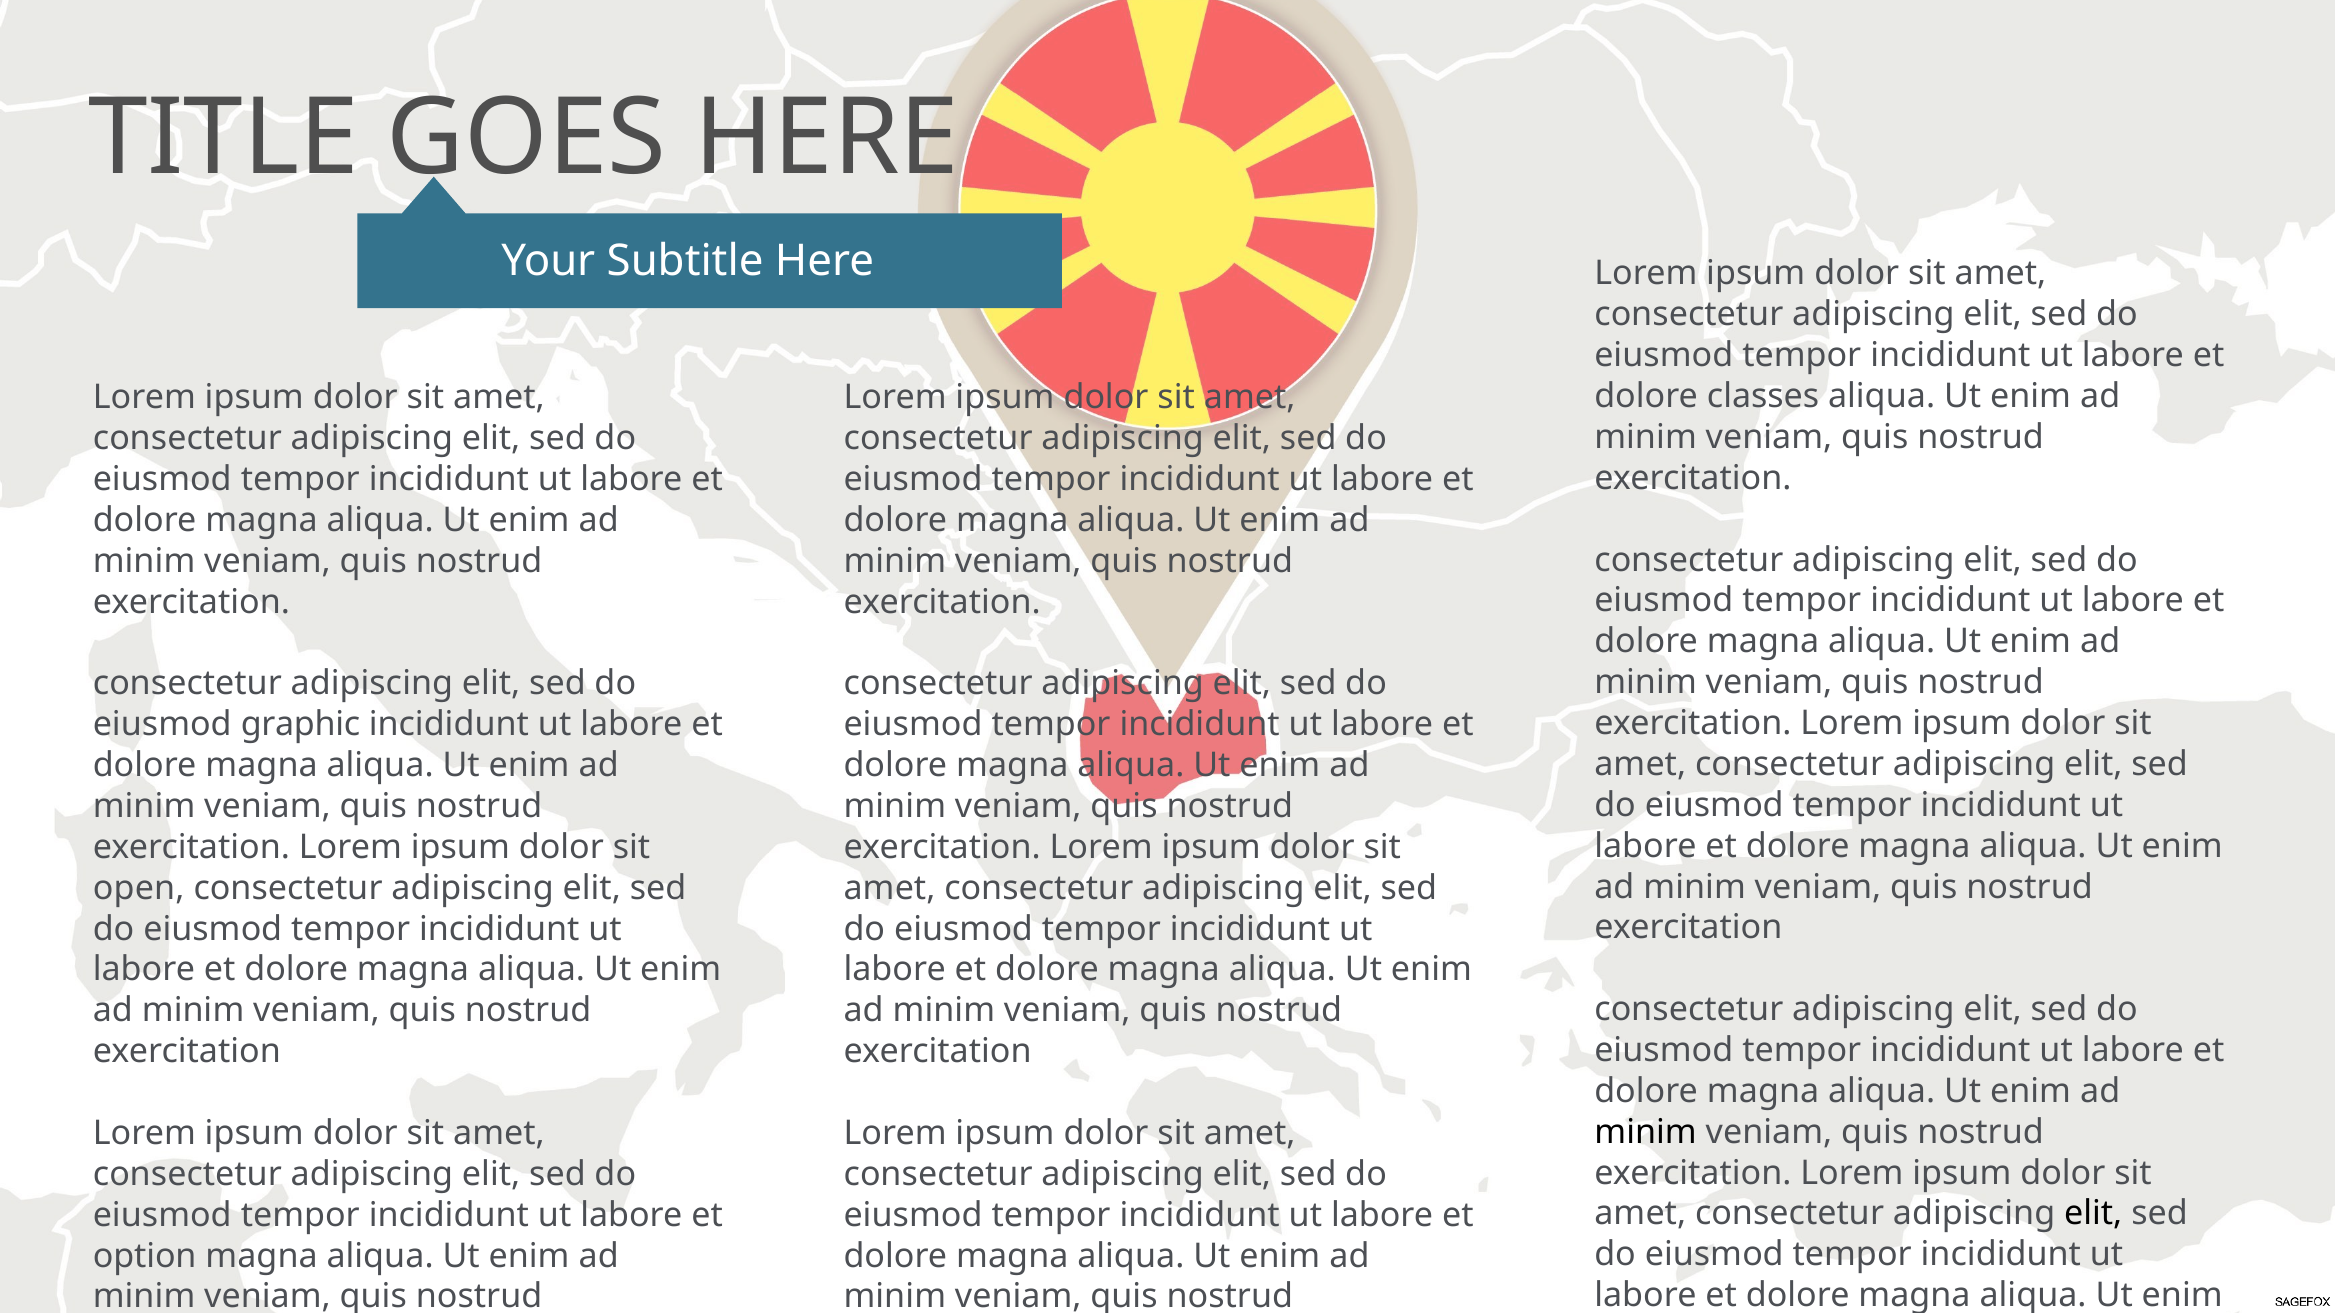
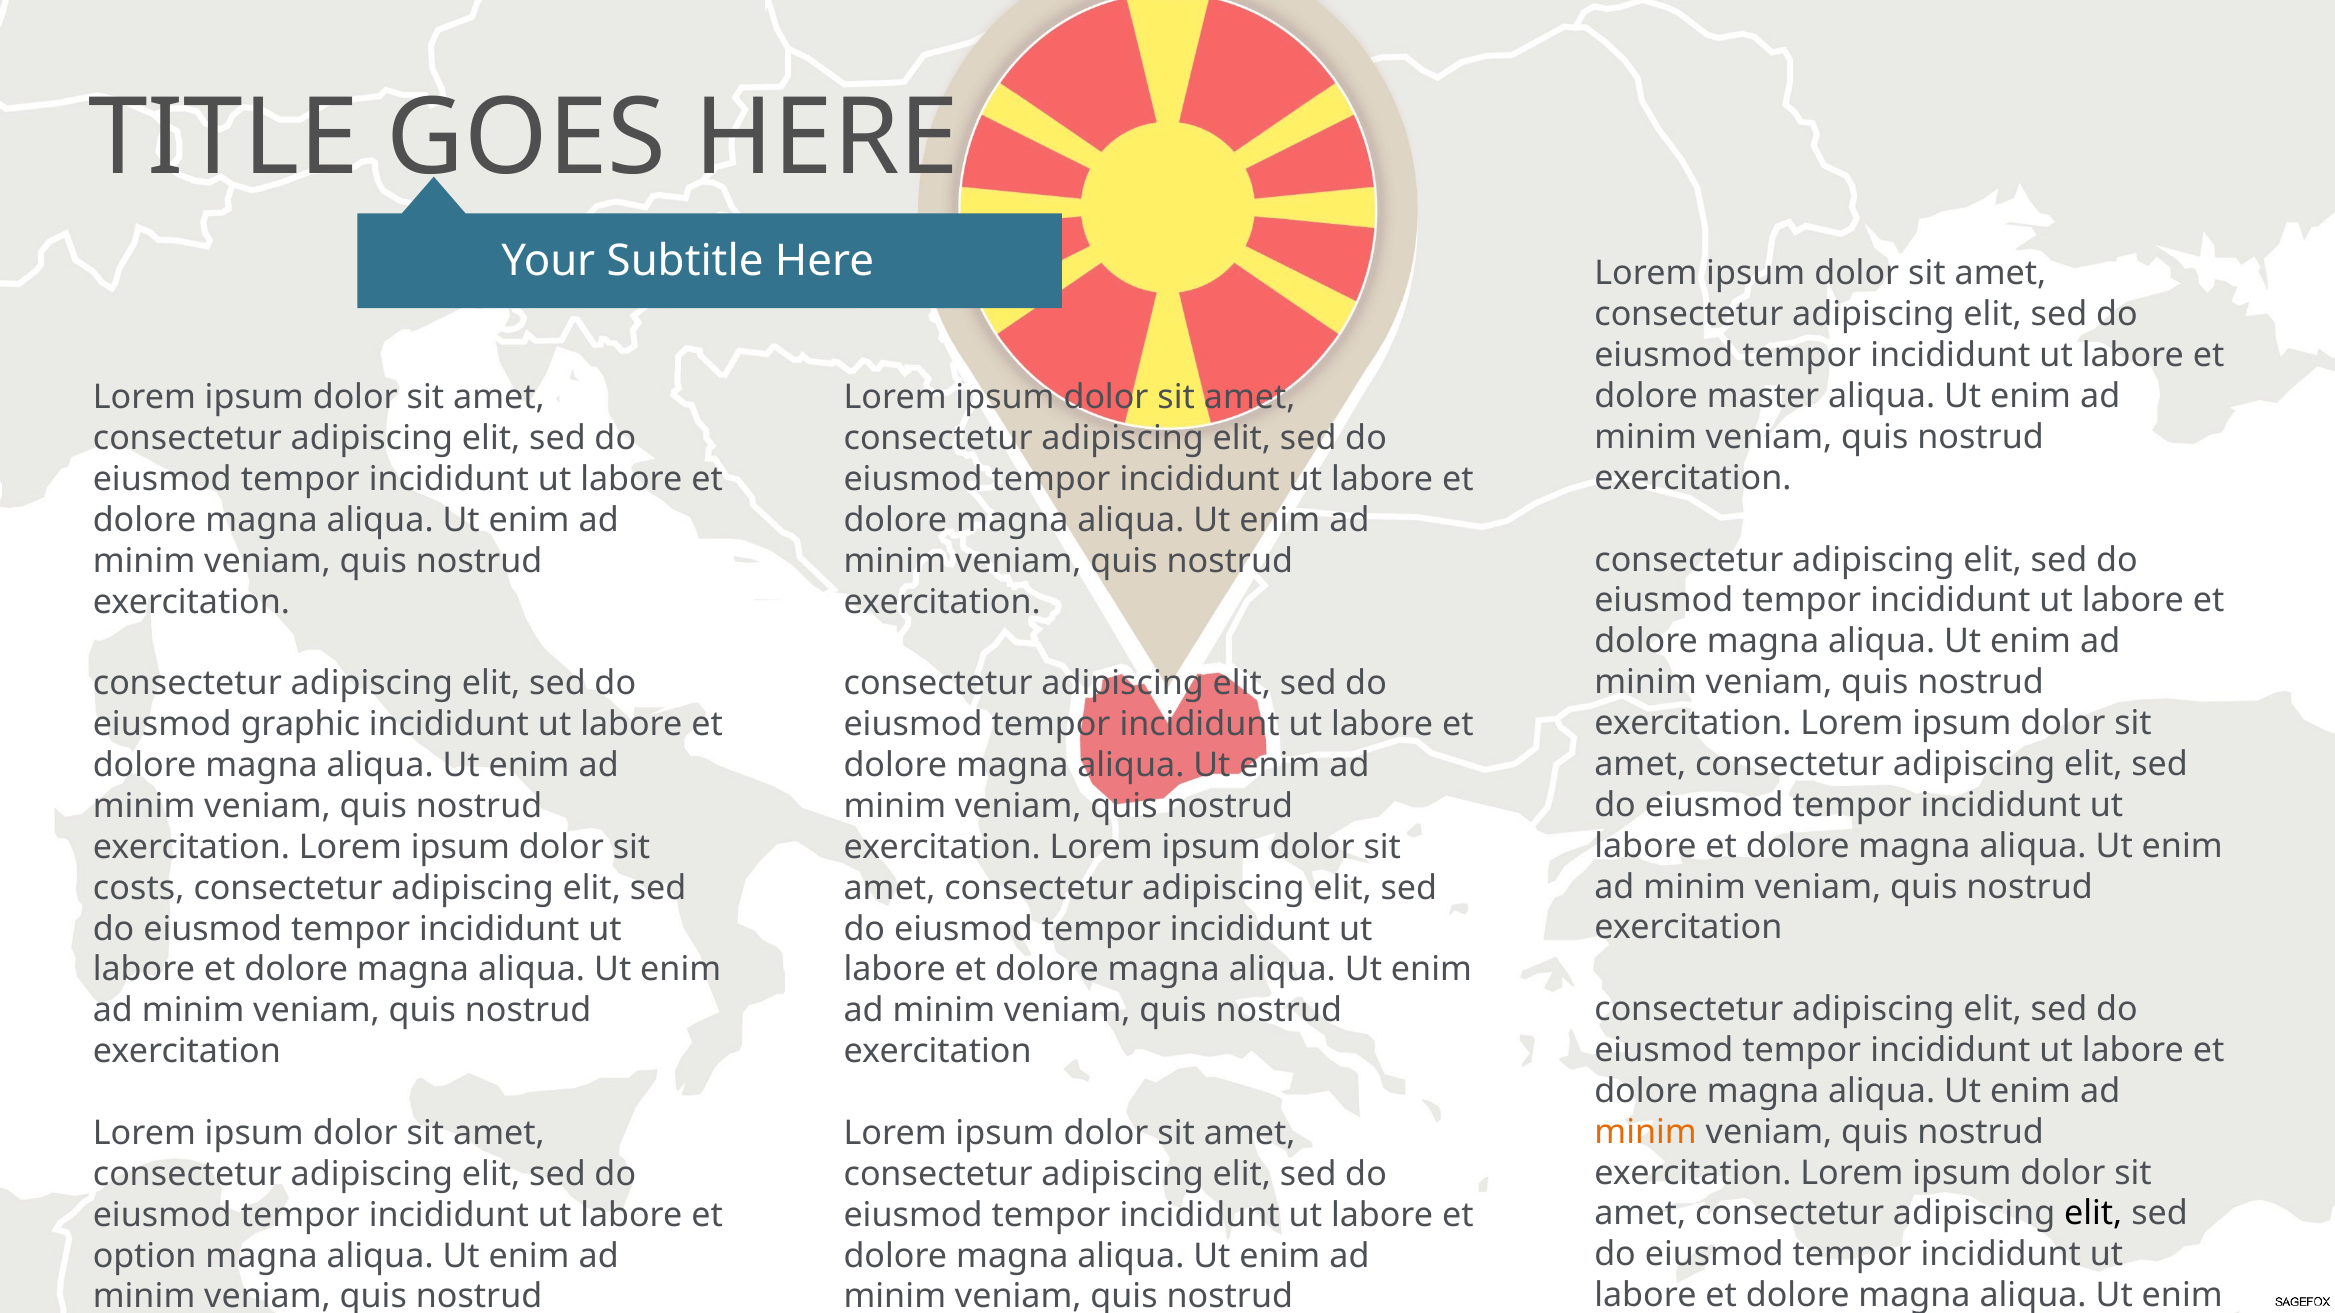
classes: classes -> master (1763, 396)
open: open -> costs (139, 888)
minim colour: black -> orange (1646, 1132)
